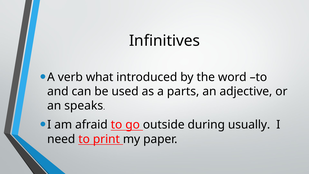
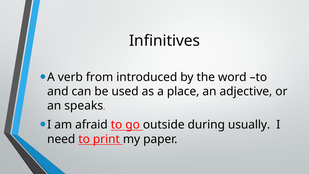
what: what -> from (100, 77)
parts: parts -> place (183, 91)
